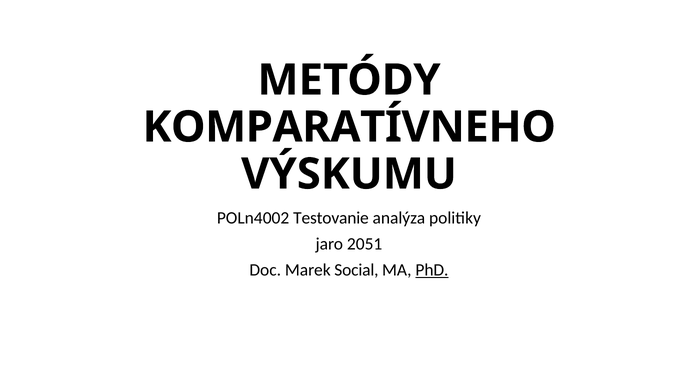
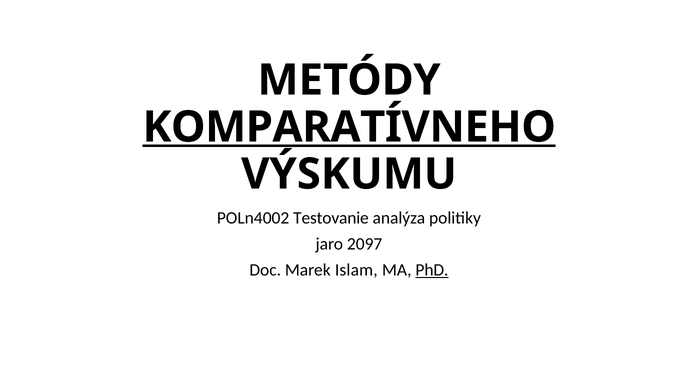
KOMPARATÍVNEHO underline: none -> present (349, 127)
2051: 2051 -> 2097 (365, 244)
Social: Social -> Islam (356, 270)
